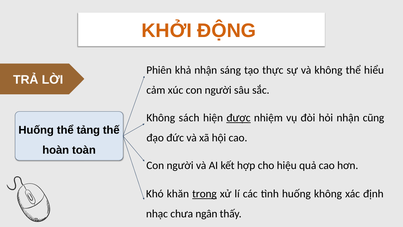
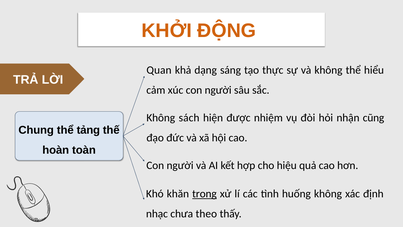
Phiên: Phiên -> Quan (159, 70)
khả nhận: nhận -> dạng (206, 70)
được underline: present -> none (238, 118)
Huống: Huống -> Chung (36, 130)
ngân: ngân -> theo (206, 214)
